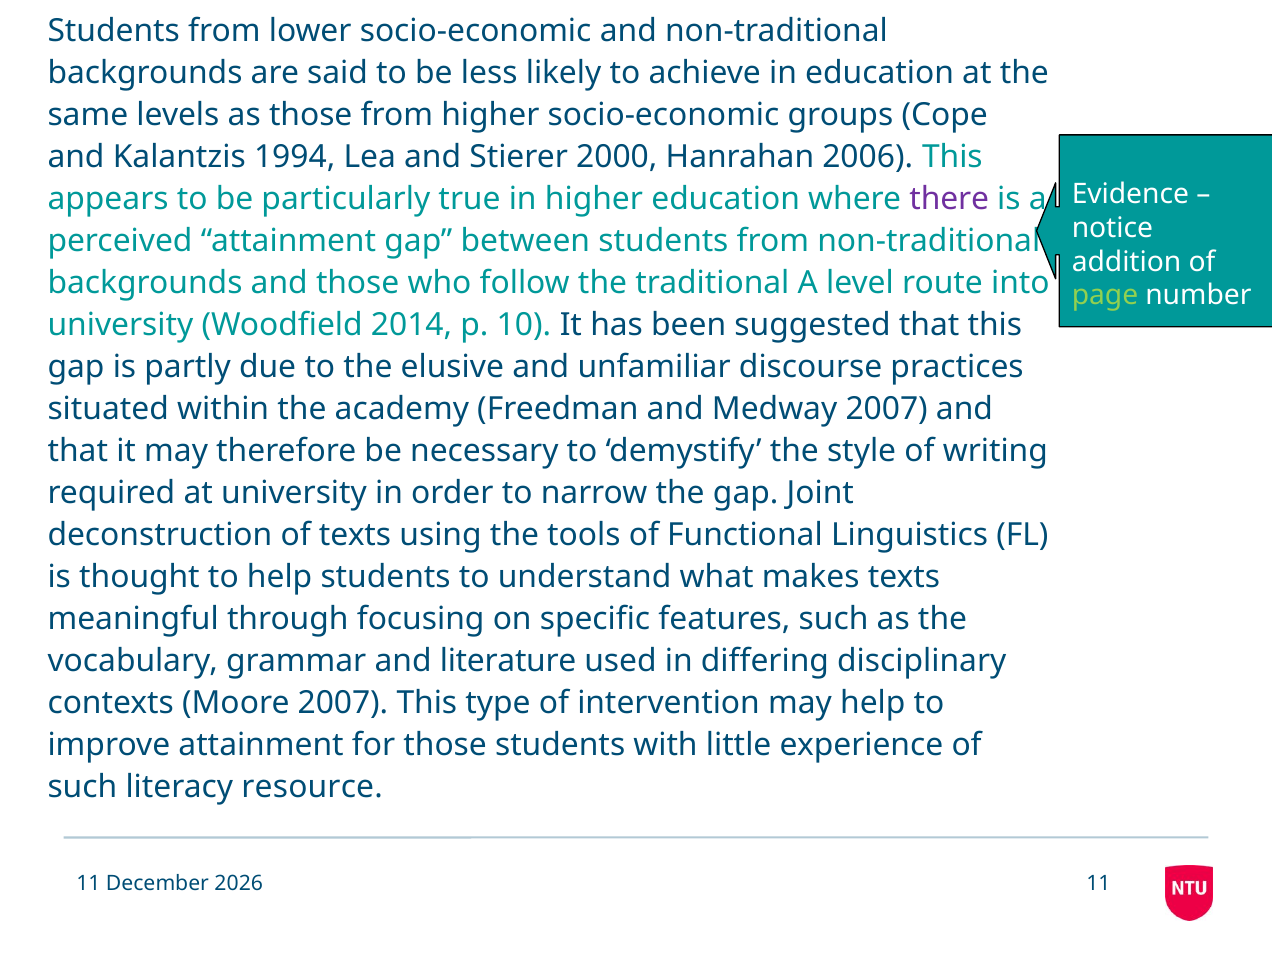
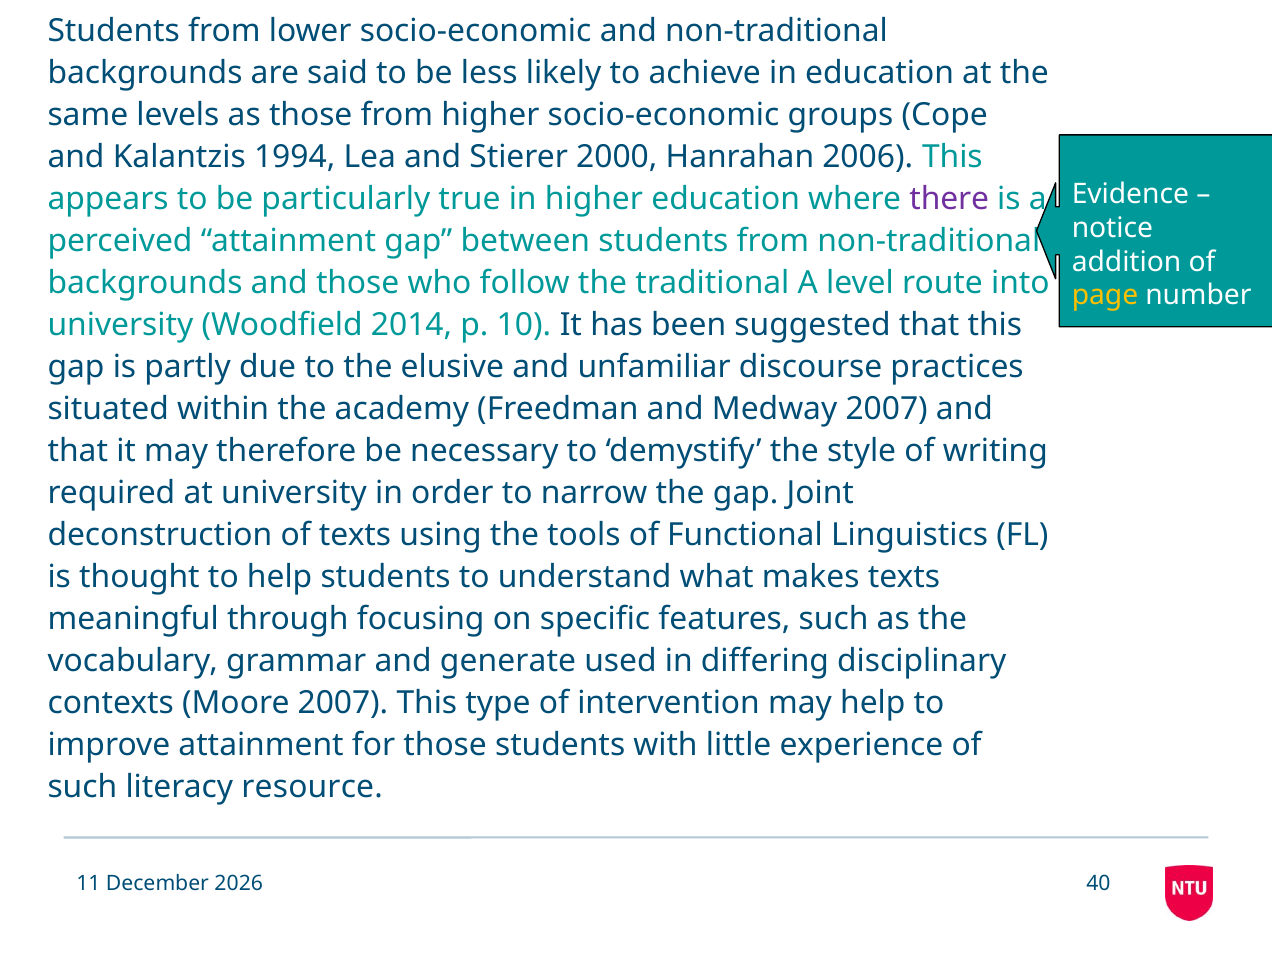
page colour: light green -> yellow (1105, 296)
literature: literature -> generate (508, 661)
11: 11 -> 40 (1098, 884)
